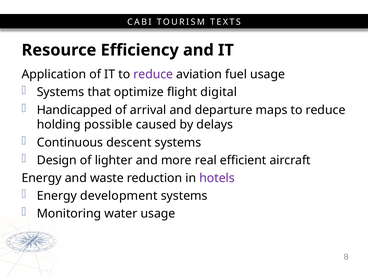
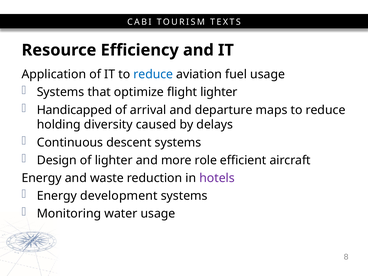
reduce colour: purple -> blue (153, 74)
flight digital: digital -> lighter (219, 92)
possible: possible -> diversity (108, 125)
real: real -> role (206, 160)
